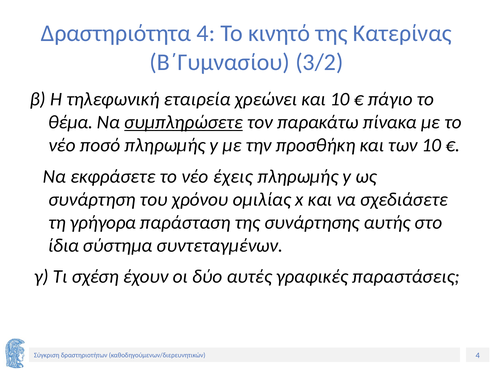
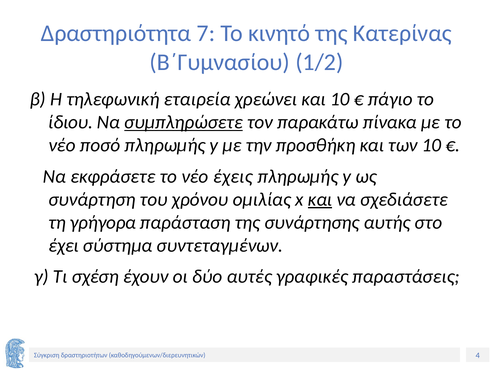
Δραστηριότητα 4: 4 -> 7 (206, 33)
3/2: 3/2 -> 1/2 (319, 62)
θέμα: θέμα -> ίδιου (71, 122)
και underline: none -> present (320, 199)
ίδια: ίδια -> έχει (64, 245)
